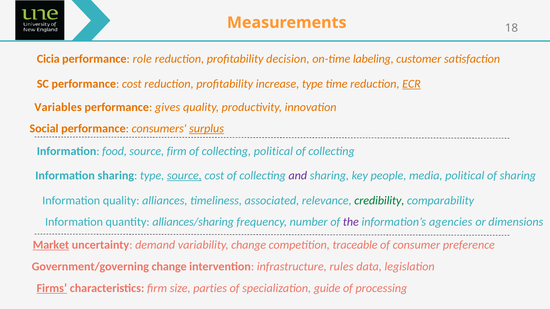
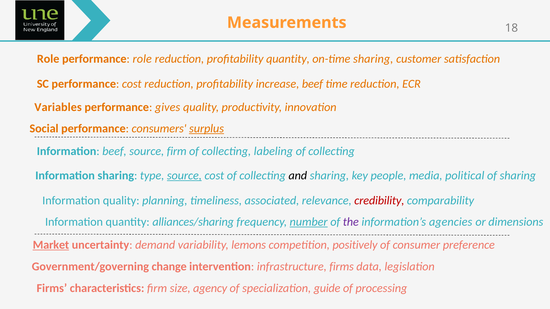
Cicia: Cicia -> Role (48, 59)
profitability decision: decision -> quantity (288, 59)
on-time labeling: labeling -> sharing (373, 59)
increase type: type -> beef (312, 84)
ECR underline: present -> none (411, 84)
Information food: food -> beef (114, 151)
collecting political: political -> labeling (273, 151)
and colour: purple -> black (298, 176)
alliances: alliances -> planning (165, 201)
credibility colour: green -> red (379, 201)
number underline: none -> present (309, 222)
variability change: change -> lemons (249, 245)
traceable: traceable -> positively (355, 245)
infrastructure rules: rules -> firms (342, 267)
Firms underline: present -> none (52, 289)
parties: parties -> agency (210, 289)
